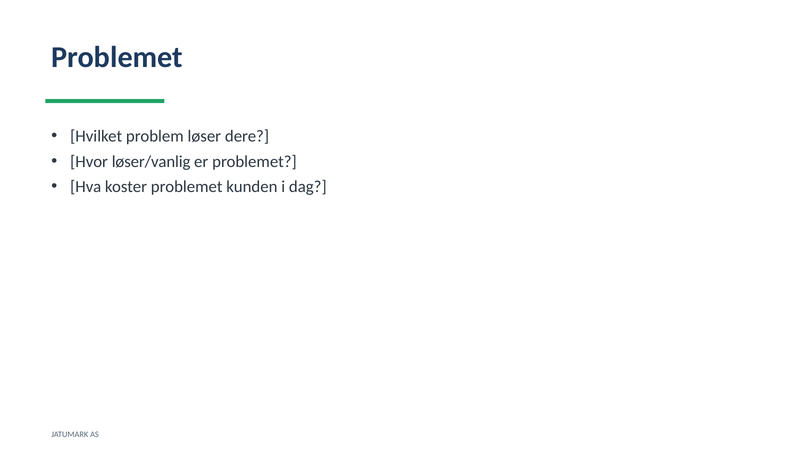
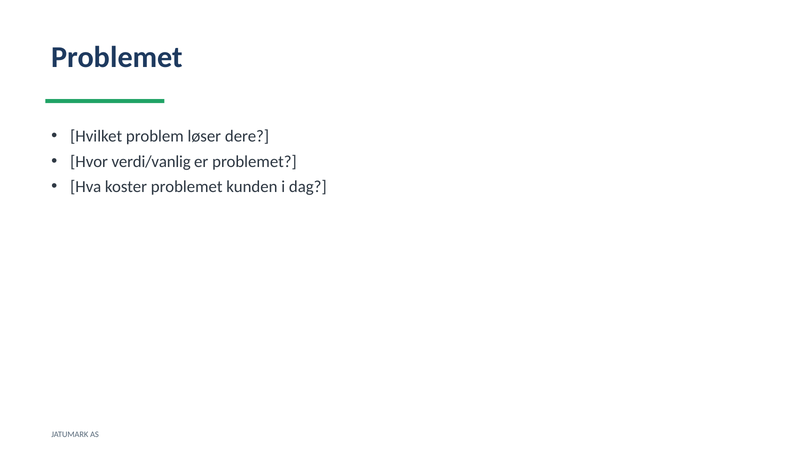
løser/vanlig: løser/vanlig -> verdi/vanlig (151, 162)
